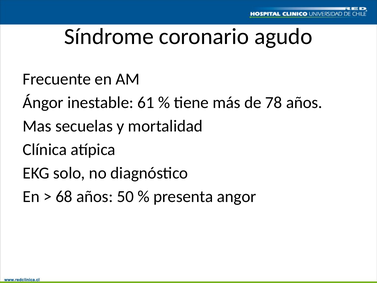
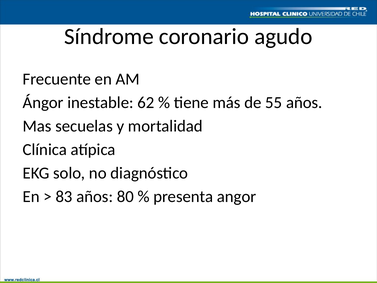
61: 61 -> 62 (146, 103)
78: 78 -> 55 (274, 103)
68: 68 -> 83 (64, 196)
50: 50 -> 80 (125, 196)
